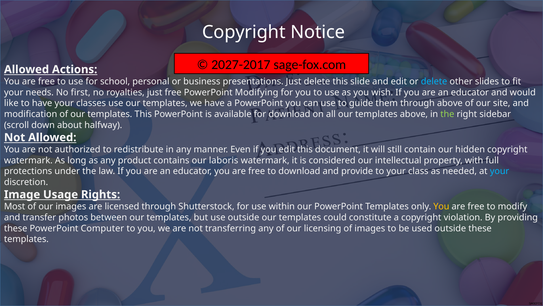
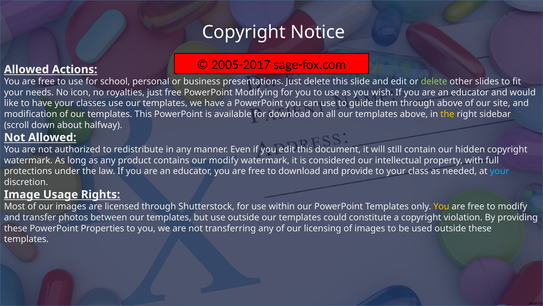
2027-2017: 2027-2017 -> 2005-2017 (241, 64)
delete colour: light blue -> light green (434, 81)
first: first -> icon (81, 92)
the colour: light green -> yellow (447, 114)
our laboris: laboris -> modify (224, 160)
Computer: Computer -> Properties (102, 228)
